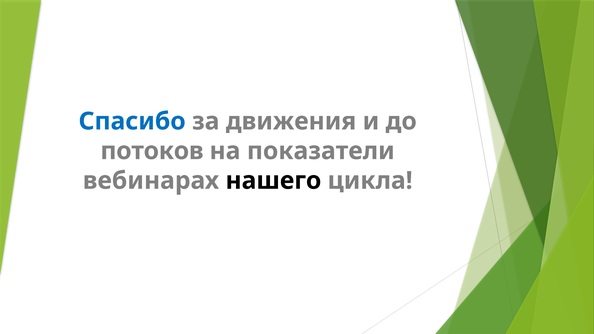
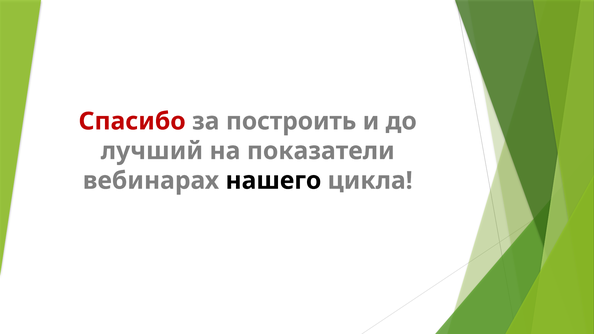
Спасибо colour: blue -> red (132, 121)
движения: движения -> построить (291, 121)
потоков: потоков -> лучший (152, 151)
